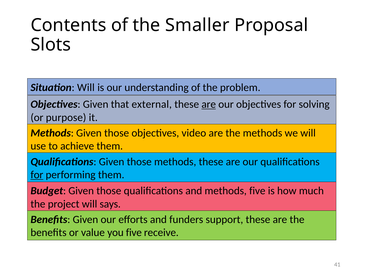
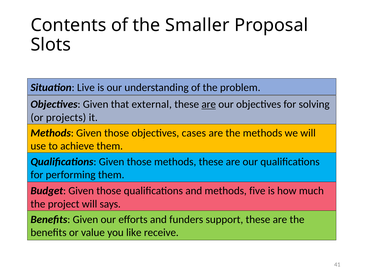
Situation Will: Will -> Live (86, 87)
purpose: purpose -> projects (66, 117)
video: video -> cases (194, 133)
for underline: present -> none (37, 175)
you five: five -> like (134, 232)
